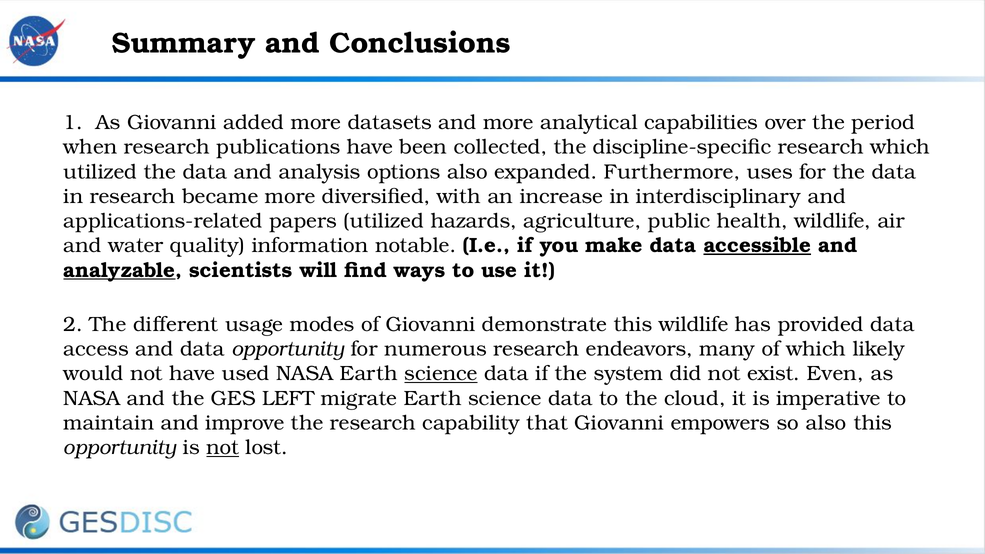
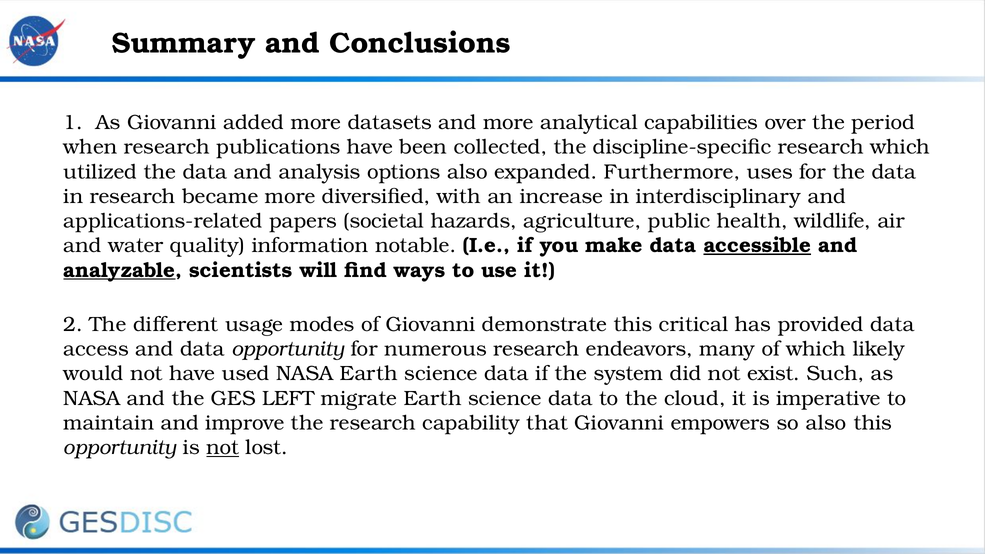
papers utilized: utilized -> societal (384, 221)
this wildlife: wildlife -> critical (694, 324)
science underline: present -> none (441, 374)
Even: Even -> Such (835, 374)
